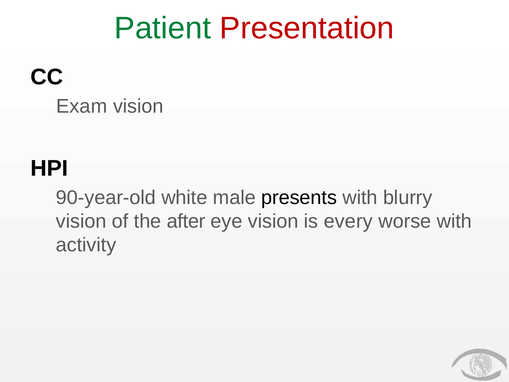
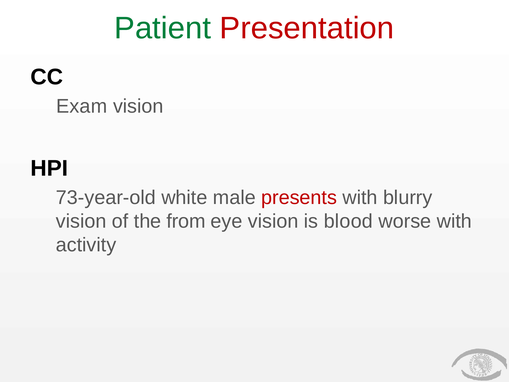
90-year-old: 90-year-old -> 73-year-old (106, 197)
presents colour: black -> red (299, 197)
after: after -> from (186, 221)
every: every -> blood (348, 221)
